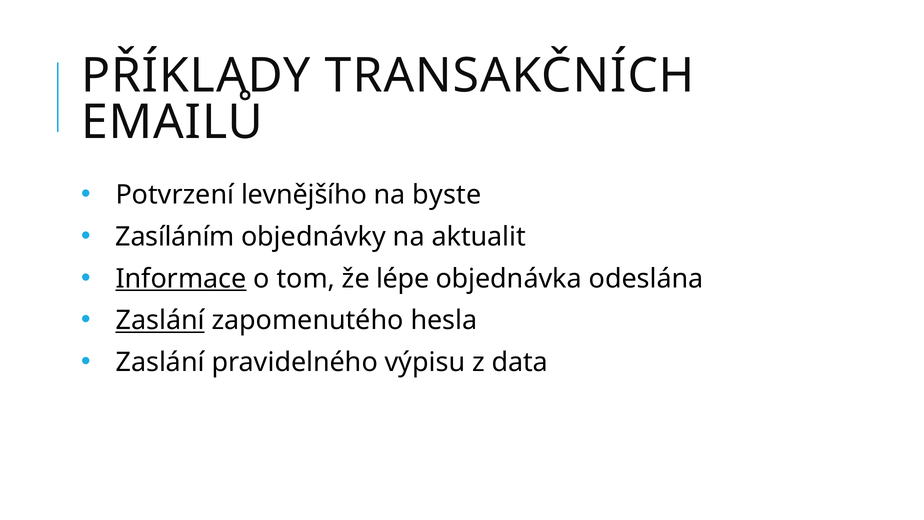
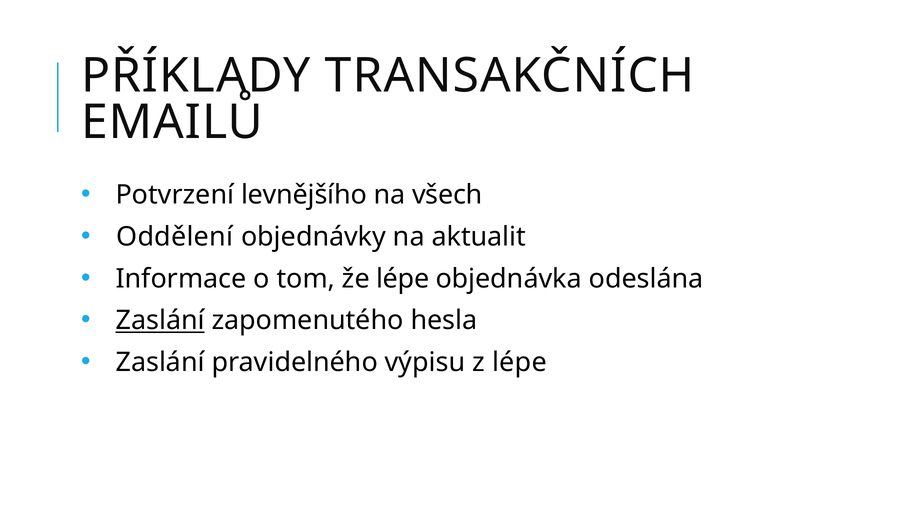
byste: byste -> všech (447, 195)
Zasíláním: Zasíláním -> Oddělení (175, 237)
Informace underline: present -> none (181, 278)
z data: data -> lépe (520, 362)
